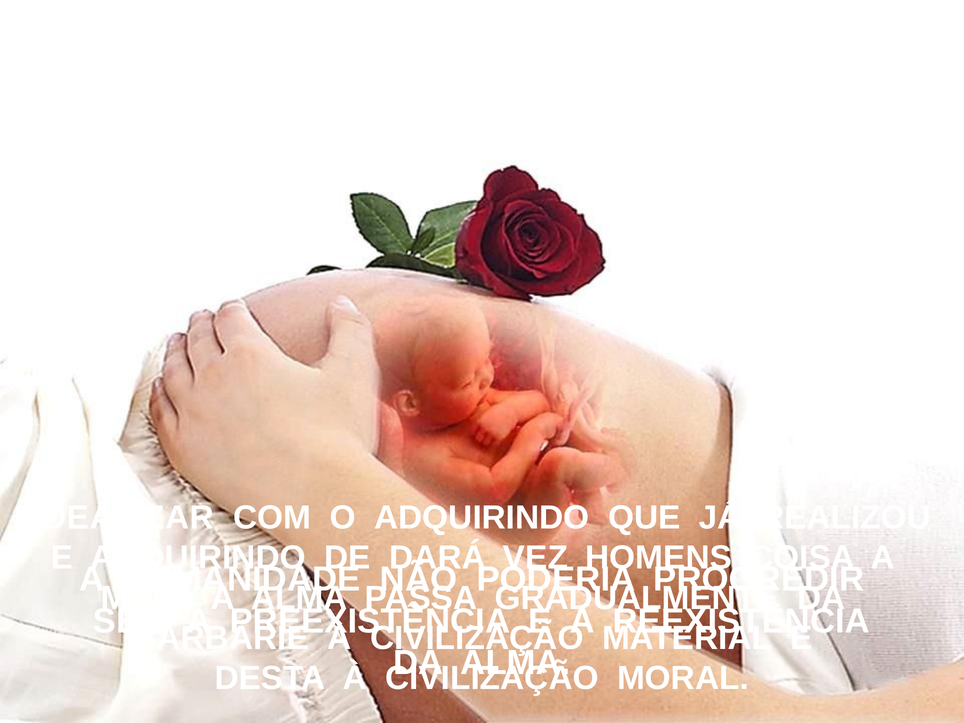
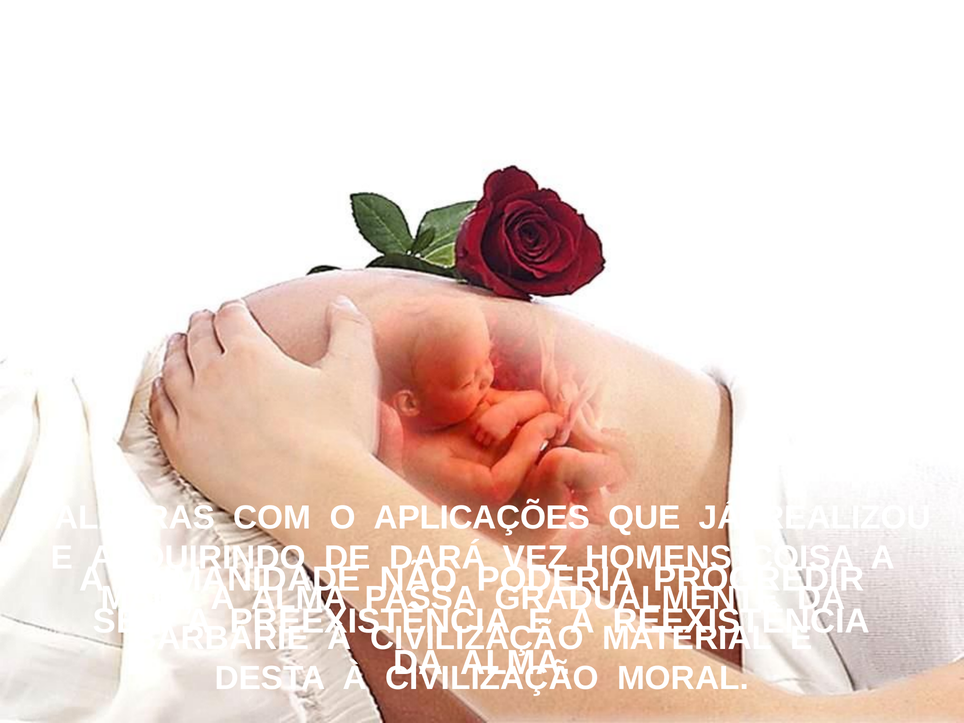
IDEALIZAR: IDEALIZAR -> PALAVRAS (124, 518)
O ADQUIRINDO: ADQUIRINDO -> APLICAÇÕES (482, 518)
